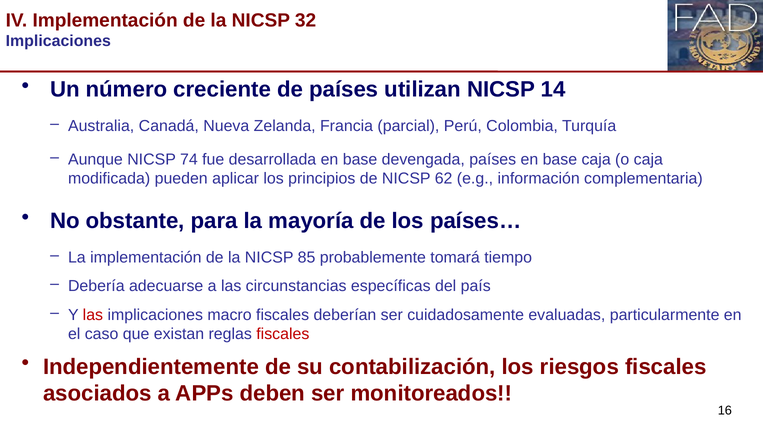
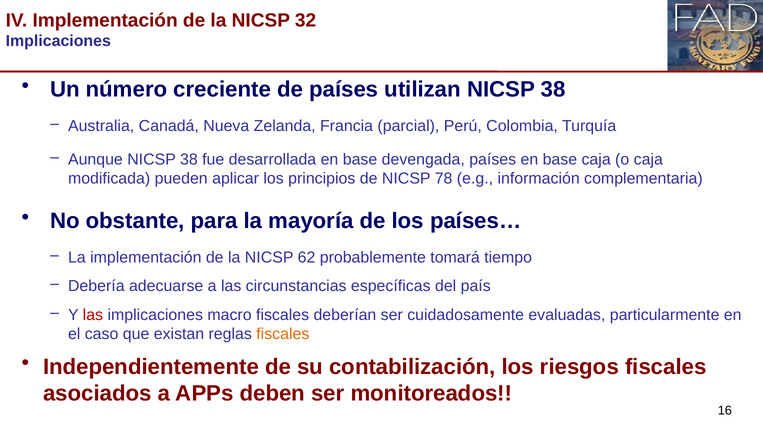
utilizan NICSP 14: 14 -> 38 (553, 89)
Aunque NICSP 74: 74 -> 38 (189, 159)
62: 62 -> 78 (444, 179)
85: 85 -> 62 (307, 258)
fiscales colour: red -> orange (283, 334)
